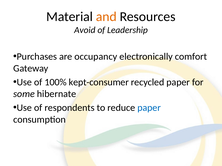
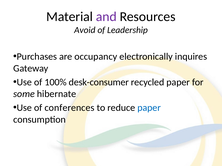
and colour: orange -> purple (106, 17)
comfort: comfort -> inquires (191, 57)
kept-consumer: kept-consumer -> desk-consumer (99, 82)
respondents: respondents -> conferences (70, 108)
